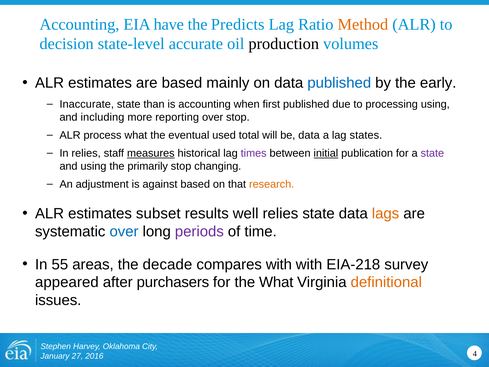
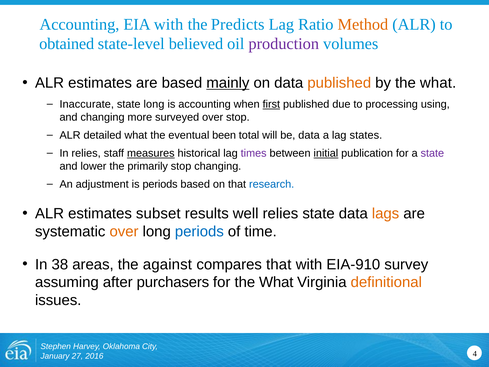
EIA have: have -> with (169, 24)
decision: decision -> obtained (67, 44)
accurate: accurate -> believed (196, 44)
production colour: black -> purple (284, 44)
mainly underline: none -> present (228, 83)
published colour: blue -> orange (339, 83)
by the early: early -> what (438, 83)
state than: than -> long (154, 104)
first underline: none -> present (271, 104)
and including: including -> changing (103, 117)
reporting: reporting -> surveyed (177, 117)
process: process -> detailed (102, 135)
used: used -> been (224, 135)
and using: using -> lower (93, 166)
is against: against -> periods (160, 184)
research colour: orange -> blue (272, 184)
over colour: blue -> orange (124, 231)
periods colour: purple -> blue (199, 231)
55: 55 -> 38 (60, 264)
decade: decade -> against (167, 264)
compares with: with -> that (279, 264)
EIA-218: EIA-218 -> EIA-910 (353, 264)
appeared: appeared -> assuming (67, 282)
